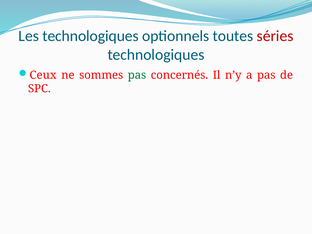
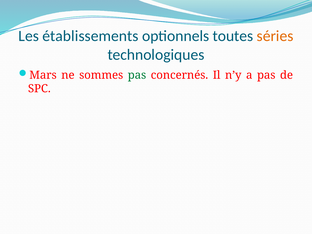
Les technologiques: technologiques -> établissements (90, 36)
séries colour: red -> orange (275, 36)
Ceux: Ceux -> Mars (43, 75)
